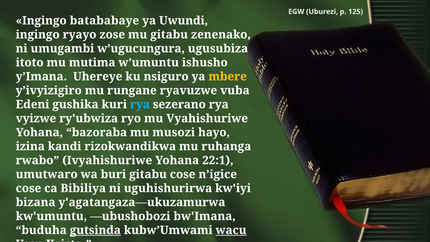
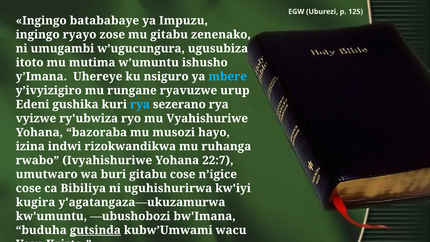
Uwundi: Uwundi -> Impuzu (184, 21)
mbere colour: yellow -> light blue (228, 76)
vuba: vuba -> urup (235, 90)
kandi: kandi -> indwi (65, 146)
22:1: 22:1 -> 22:7 (218, 160)
bizana: bizana -> kugira (36, 202)
wacu underline: present -> none (231, 230)
